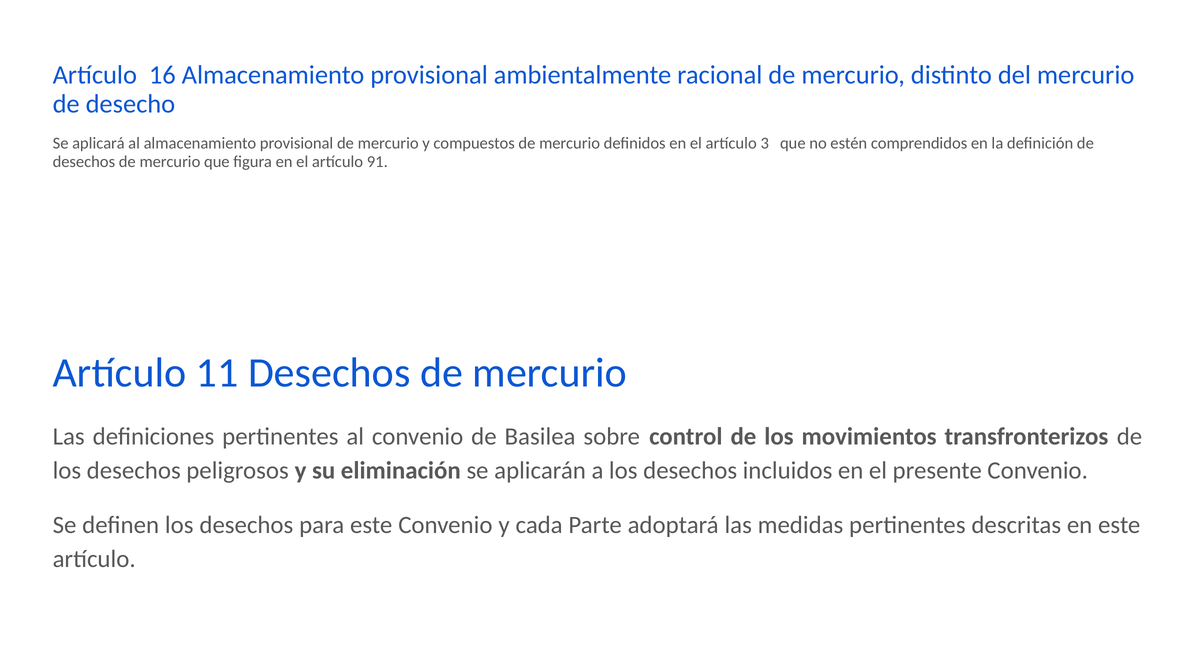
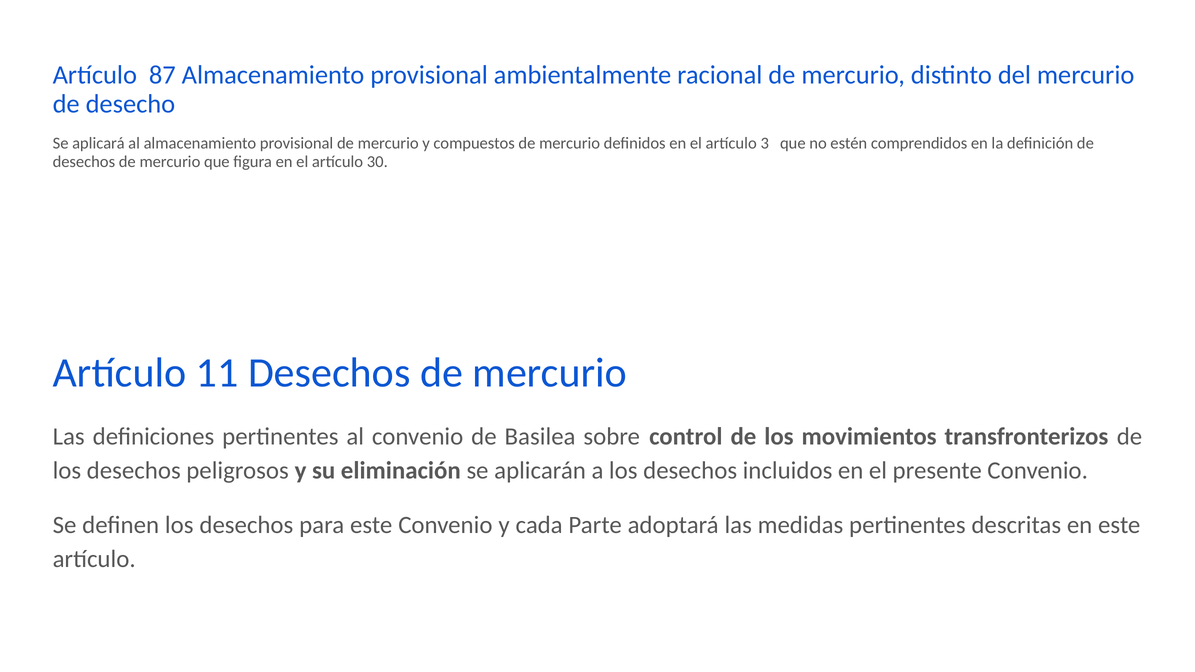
16: 16 -> 87 (162, 75)
91: 91 -> 30 (377, 162)
